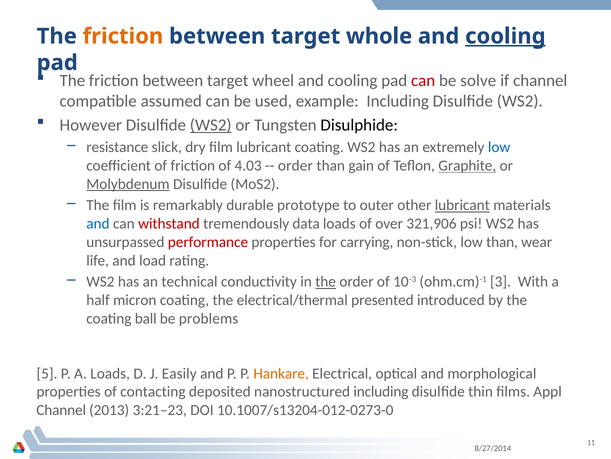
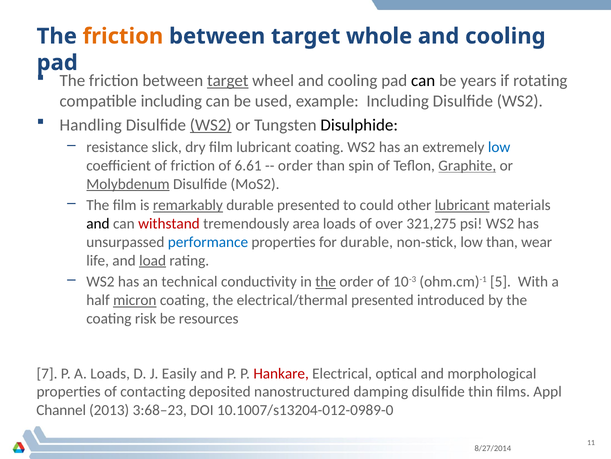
cooling underline: present -> none (505, 36)
target underline: none -> present (228, 81)
can colour: red -> black (423, 81)
solve: solve -> years (478, 81)
if channel: channel -> rotating (540, 81)
compatible assumed: assumed -> including (171, 101)
However: However -> Handling (91, 125)
4.03: 4.03 -> 6.61 (248, 165)
gain: gain -> spin (361, 165)
remarkably underline: none -> present (188, 205)
durable prototype: prototype -> presented (308, 205)
outer: outer -> could (377, 205)
and colour: blue -> black (98, 223)
data: data -> area (306, 223)
321,906: 321,906 -> 321,275 (431, 223)
performance colour: red -> blue (208, 242)
for carrying: carrying -> durable (367, 242)
load underline: none -> present (153, 260)
3: 3 -> 5 (501, 281)
micron underline: none -> present (135, 300)
ball: ball -> risk (146, 318)
problems: problems -> resources (209, 318)
5: 5 -> 7 (47, 373)
Hankare colour: orange -> red (281, 373)
nanostructured including: including -> damping (381, 391)
3:21–23: 3:21–23 -> 3:68–23 (160, 410)
10.1007/s13204-012-0273-0: 10.1007/s13204-012-0273-0 -> 10.1007/s13204-012-0989-0 (305, 410)
